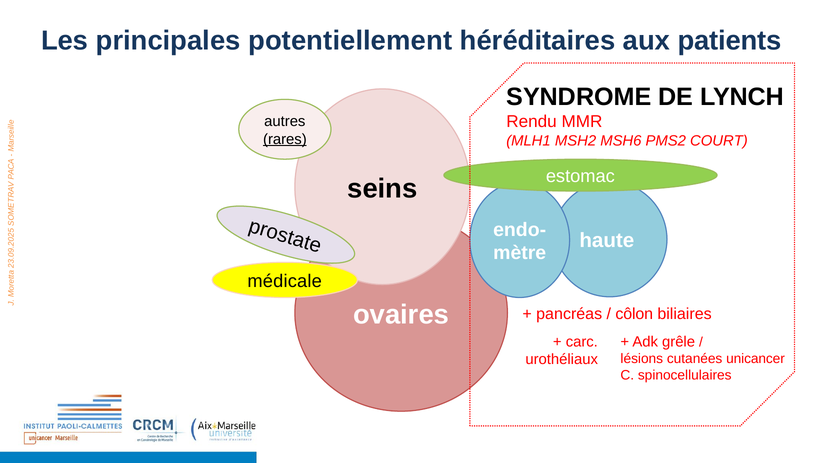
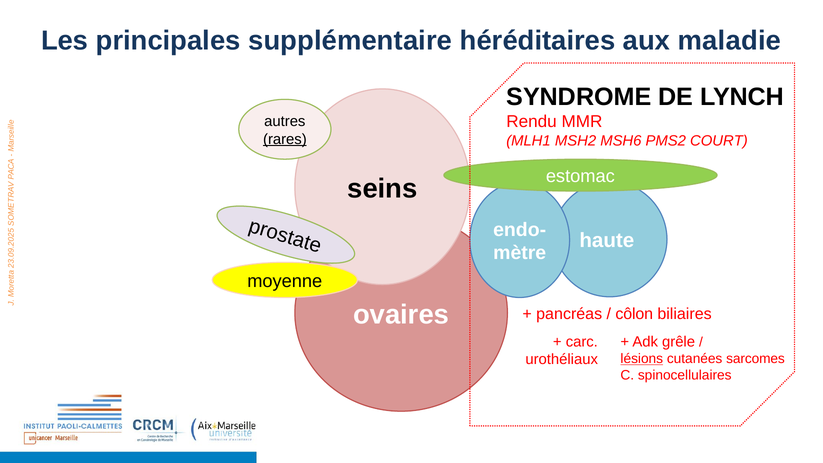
potentiellement: potentiellement -> supplémentaire (350, 41)
patients: patients -> maladie (729, 41)
médicale: médicale -> moyenne (285, 281)
lésions underline: none -> present (642, 359)
unicancer: unicancer -> sarcomes (756, 359)
